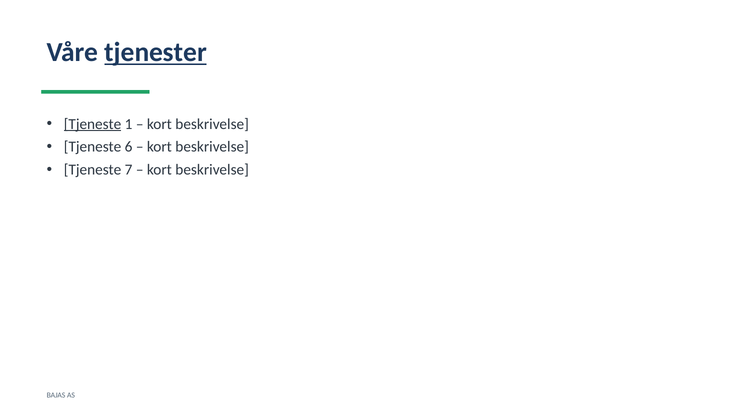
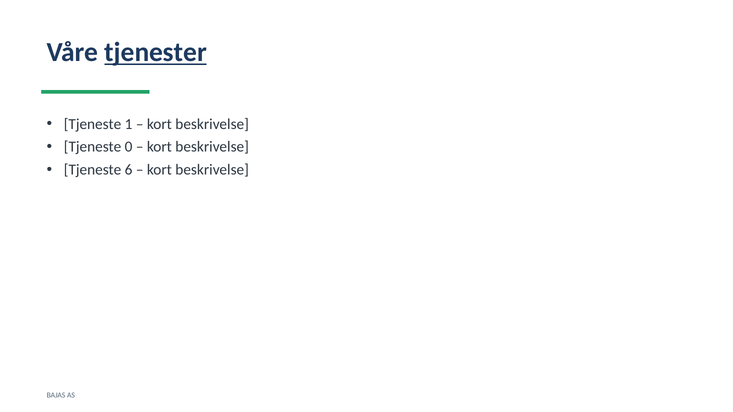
Tjeneste underline: present -> none (93, 124)
6: 6 -> 0 (129, 147)
7: 7 -> 6 (129, 170)
